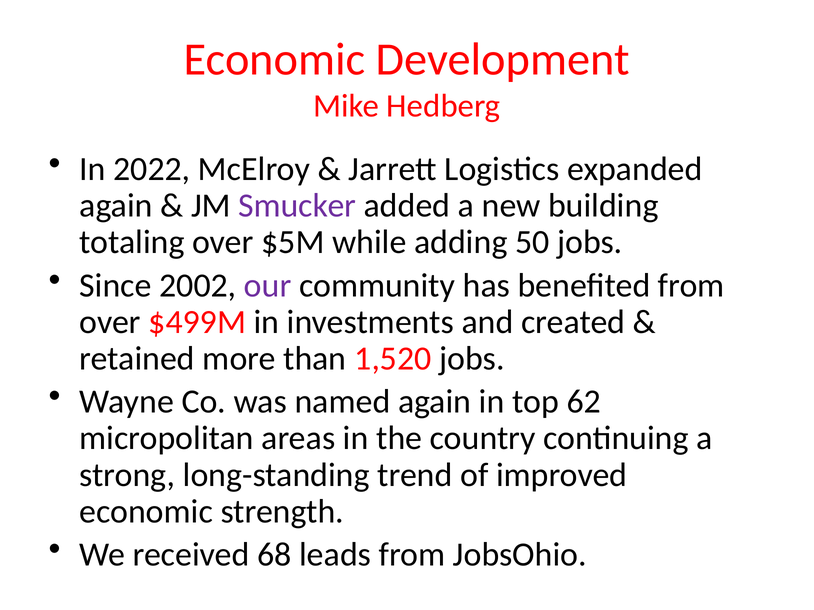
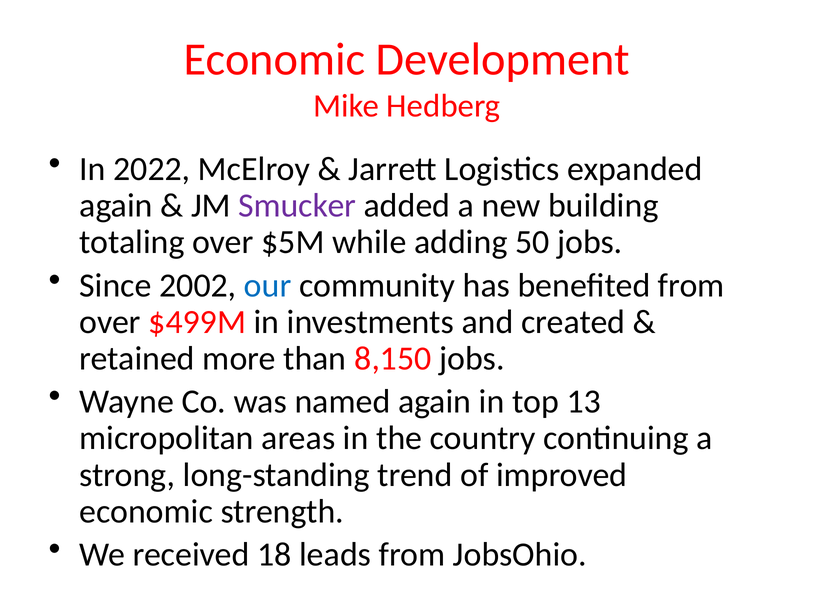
our colour: purple -> blue (268, 286)
1,520: 1,520 -> 8,150 (393, 359)
62: 62 -> 13 (584, 402)
68: 68 -> 18 (274, 555)
